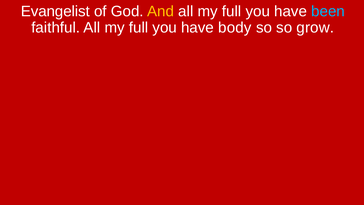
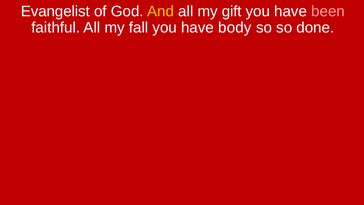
full: full -> gift (232, 11)
been colour: light blue -> pink (328, 11)
faithful All my full: full -> fall (139, 28)
grow: grow -> done (315, 28)
